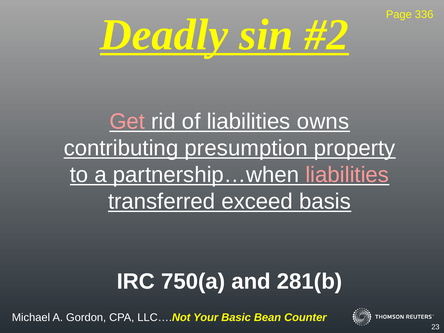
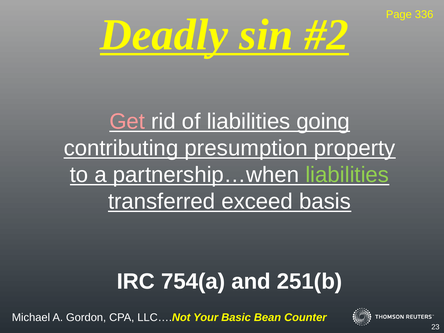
owns: owns -> going (323, 122)
liabilities colour: pink -> light green (347, 175)
750(a: 750(a -> 754(a (193, 281)
281(b: 281(b -> 251(b (310, 281)
